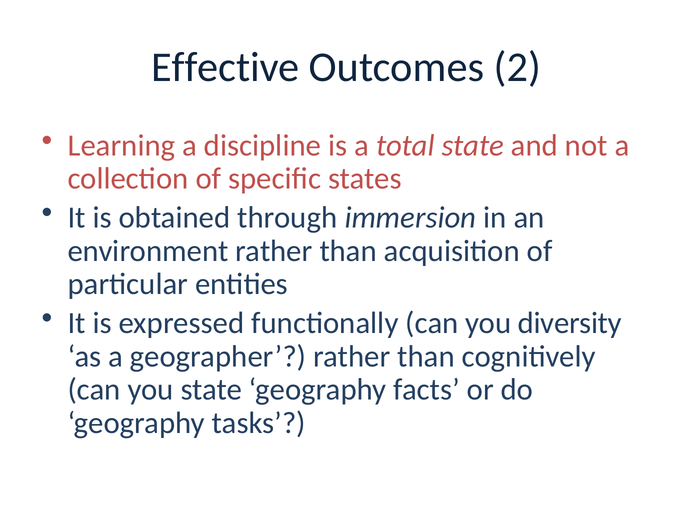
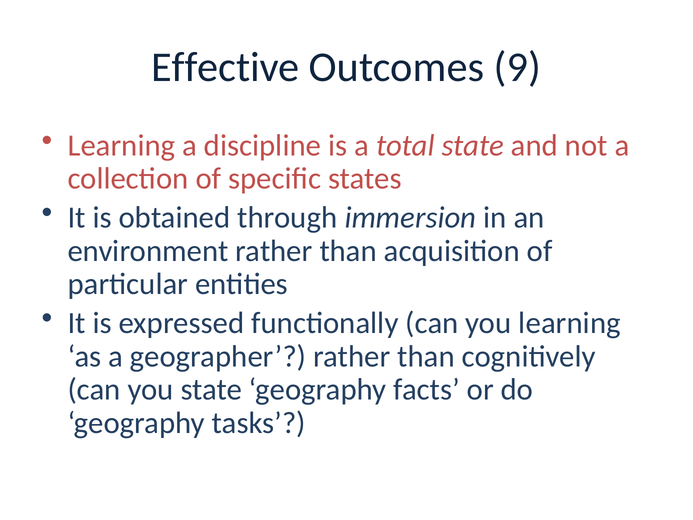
2: 2 -> 9 (517, 67)
you diversity: diversity -> learning (570, 323)
